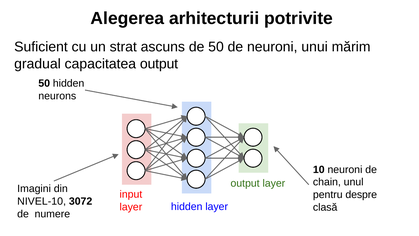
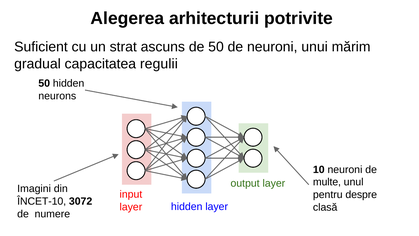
capacitatea output: output -> regulii (159, 64)
chain: chain -> multe (327, 182)
NIVEL-10: NIVEL-10 -> ÎNCET-10 (42, 201)
